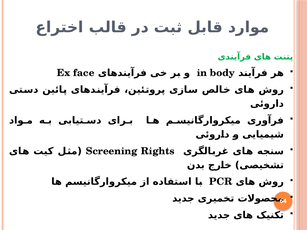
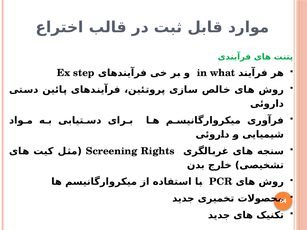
face: face -> step (84, 73)
body: body -> what (222, 73)
